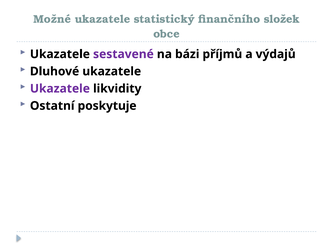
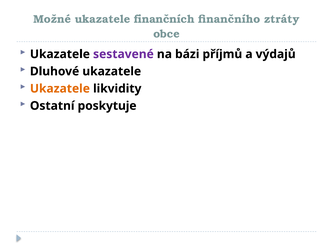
statistický: statistický -> finančních (164, 19)
složek: složek -> ztráty (282, 19)
Ukazatele colour: purple -> orange (60, 88)
